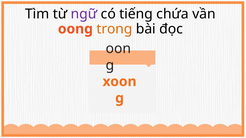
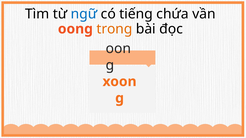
ngữ colour: purple -> blue (84, 14)
